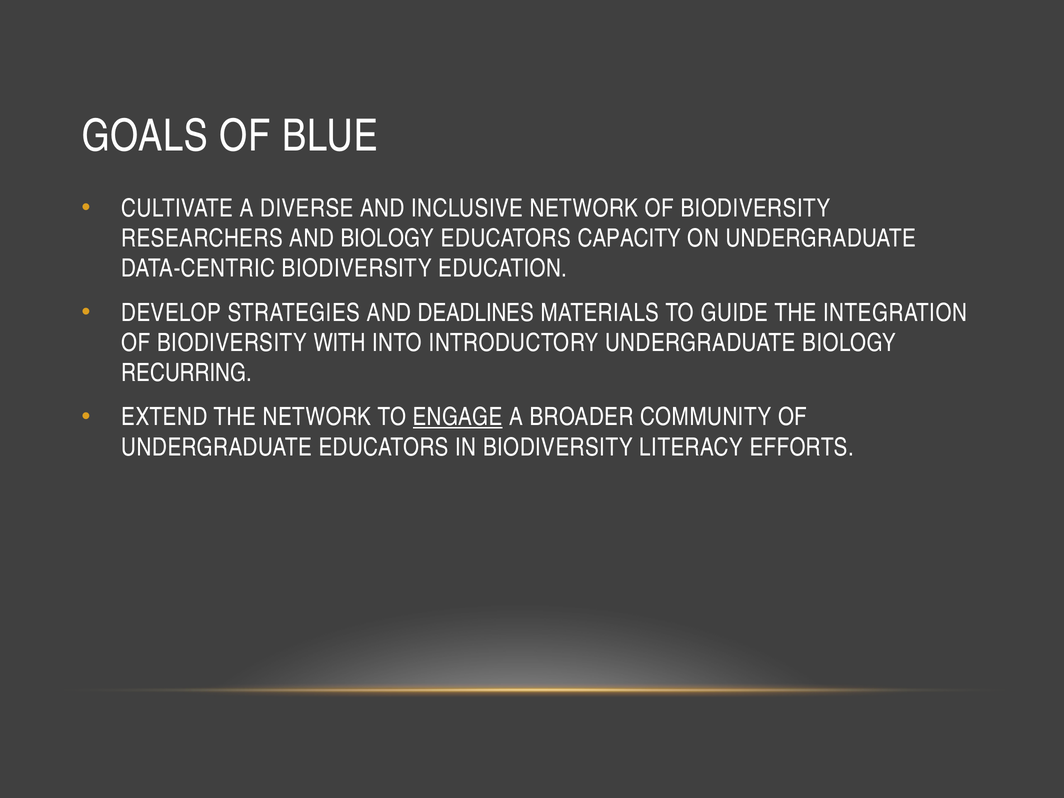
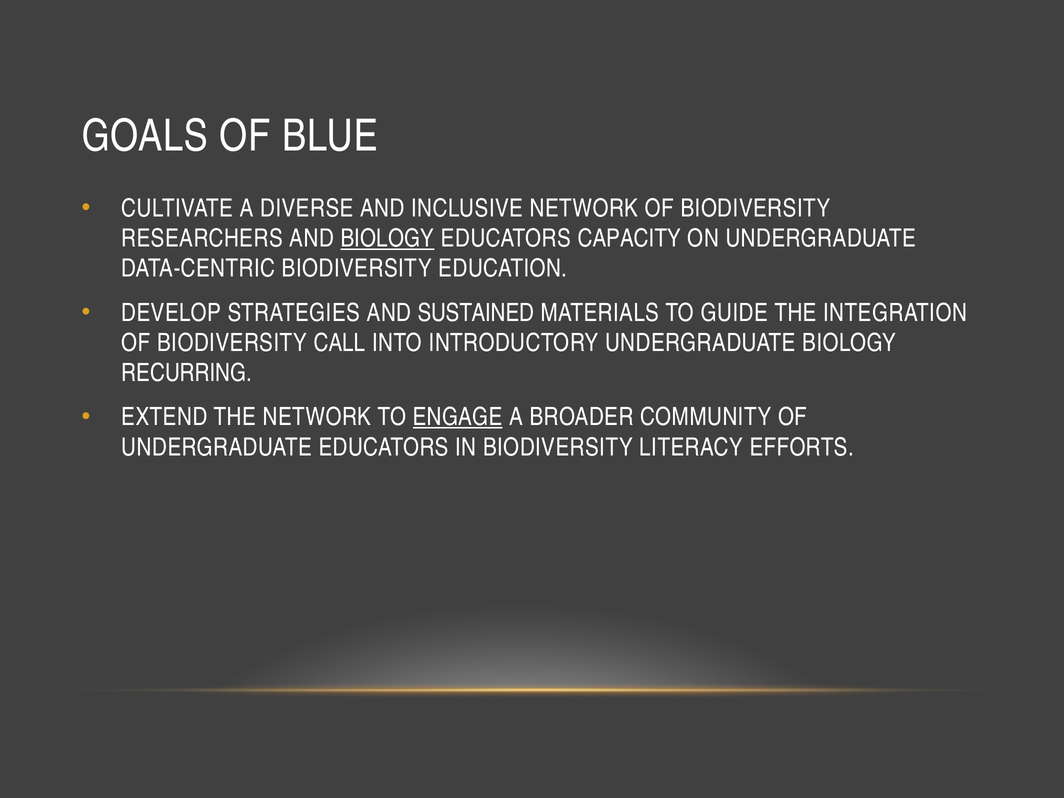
BIOLOGY underline: none -> present (387, 239)
DEADLINES: DEADLINES -> SUSTAINED (476, 313)
WITH: WITH -> CALL (340, 343)
